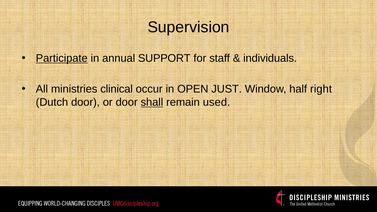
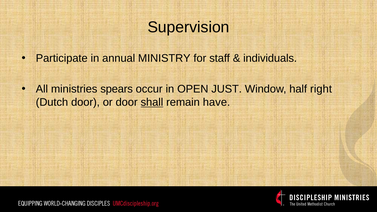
Participate underline: present -> none (62, 58)
SUPPORT: SUPPORT -> MINISTRY (164, 58)
clinical: clinical -> spears (117, 89)
used: used -> have (216, 102)
